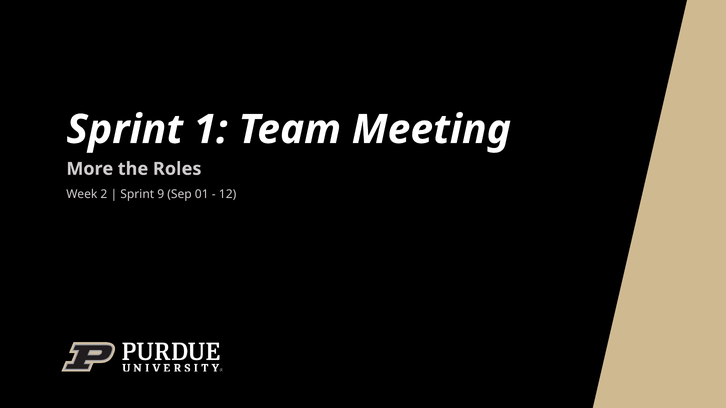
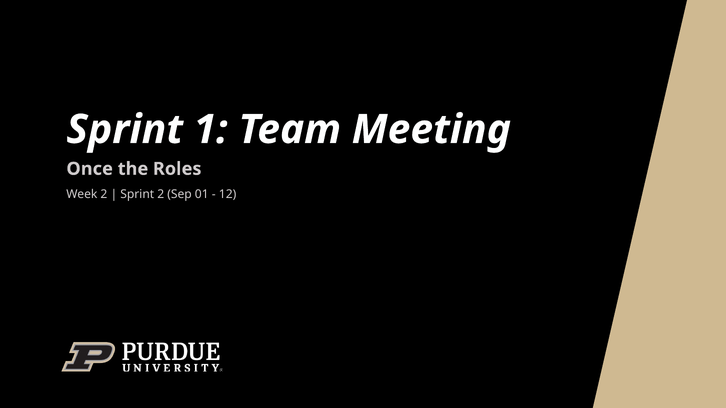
More: More -> Once (90, 169)
Sprint 9: 9 -> 2 (161, 194)
